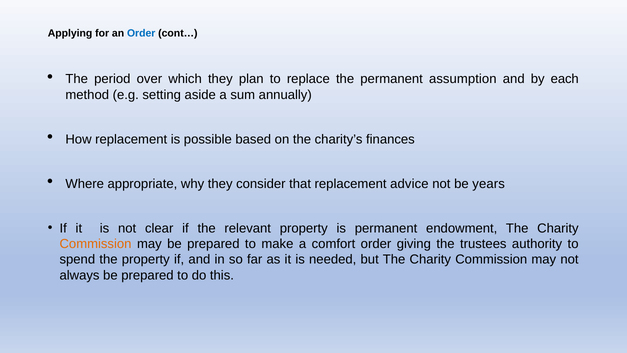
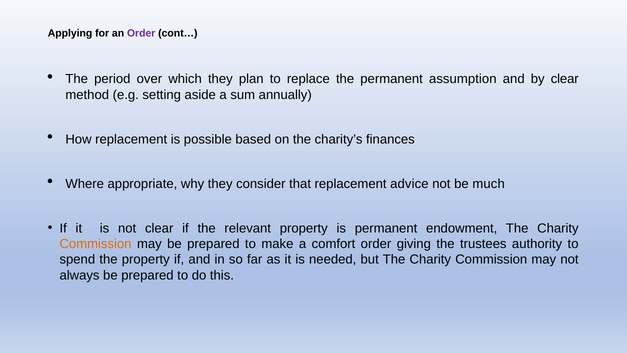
Order colour: blue -> purple (141, 33)
by each: each -> clear (565, 79)
years: years -> much (489, 184)
